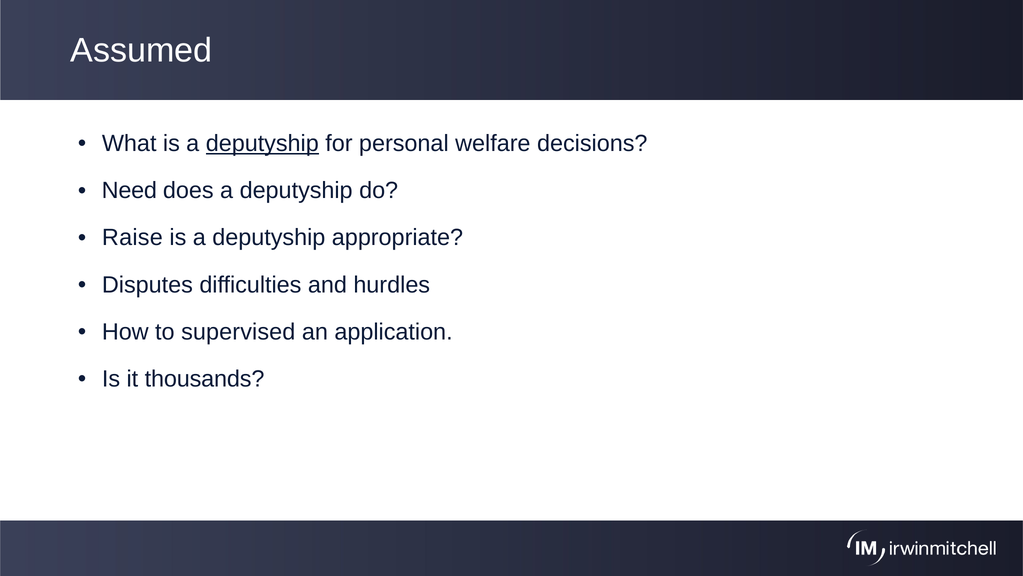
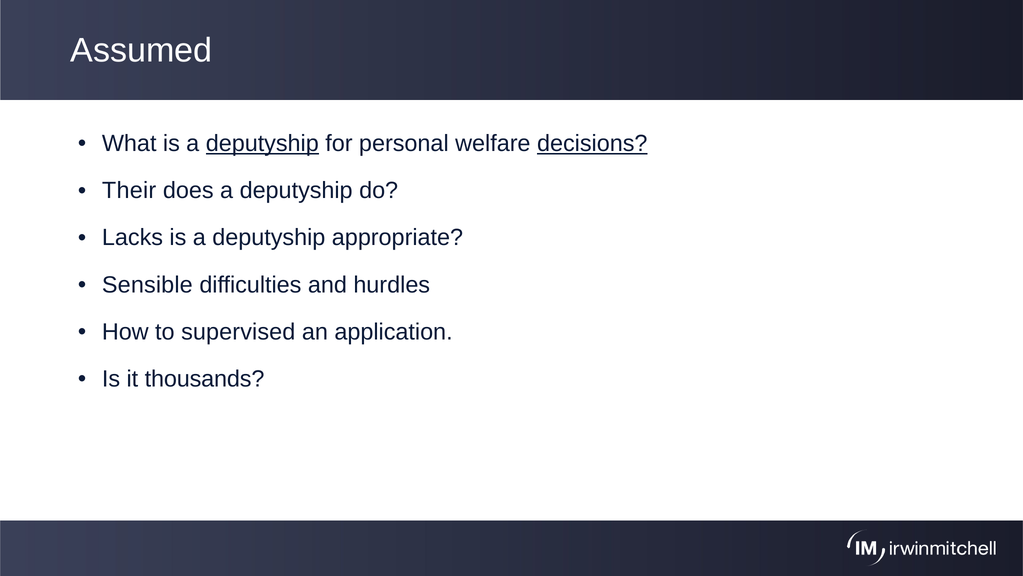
decisions underline: none -> present (592, 143)
Need: Need -> Their (129, 190)
Raise: Raise -> Lacks (133, 237)
Disputes: Disputes -> Sensible (147, 284)
